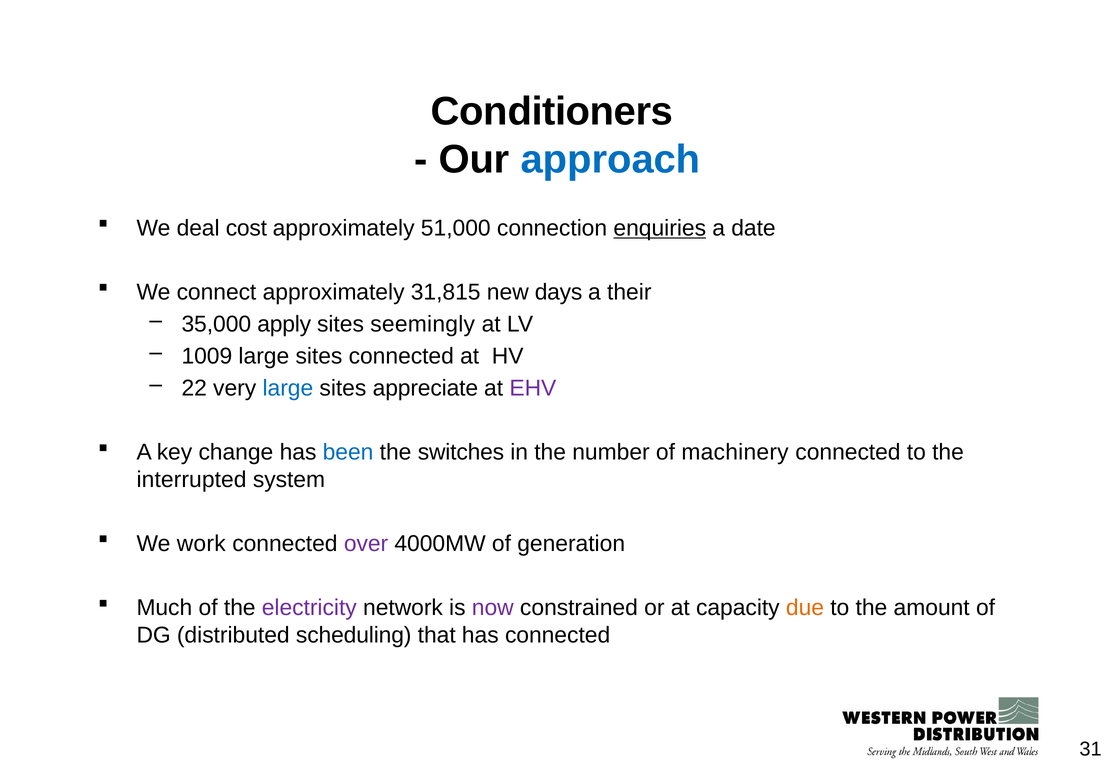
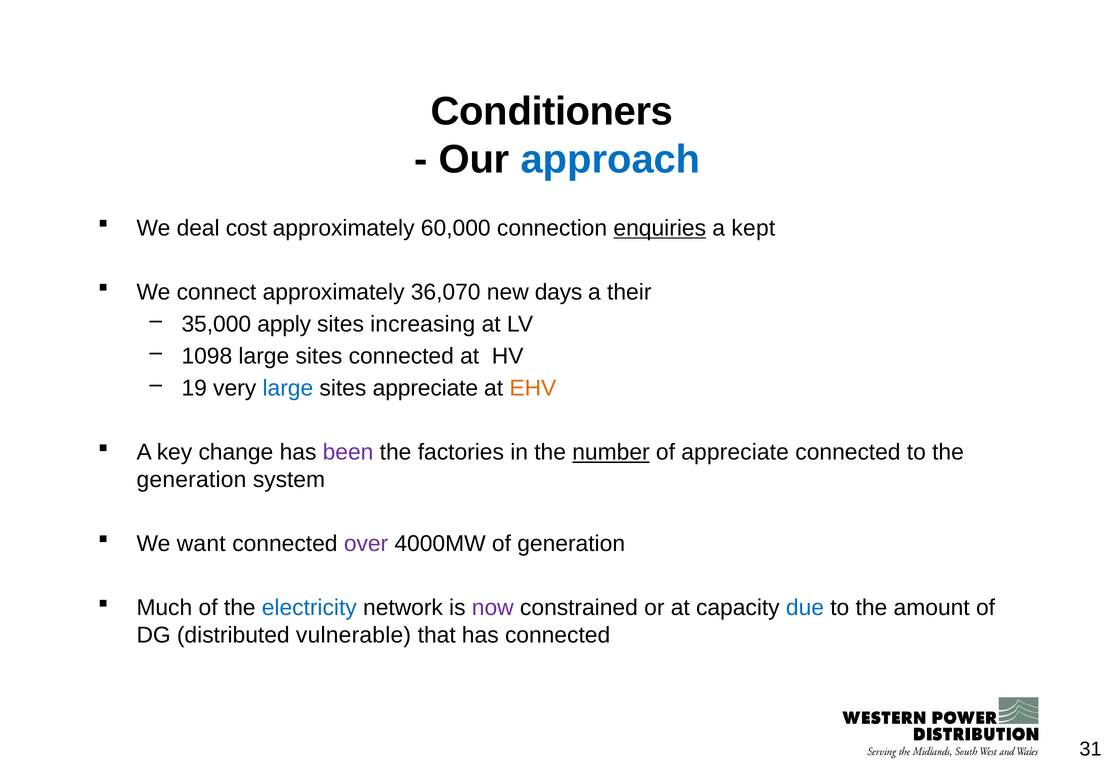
51,000: 51,000 -> 60,000 (456, 228)
date: date -> kept (753, 228)
31,815: 31,815 -> 36,070 (446, 292)
seemingly: seemingly -> increasing (423, 324)
1009: 1009 -> 1098 (207, 356)
22: 22 -> 19 (194, 388)
EHV colour: purple -> orange (533, 388)
been colour: blue -> purple (348, 452)
switches: switches -> factories (461, 452)
number underline: none -> present (611, 452)
of machinery: machinery -> appreciate (735, 452)
interrupted: interrupted -> generation (191, 480)
work: work -> want (201, 544)
electricity colour: purple -> blue (309, 608)
due colour: orange -> blue (805, 608)
scheduling: scheduling -> vulnerable (354, 635)
